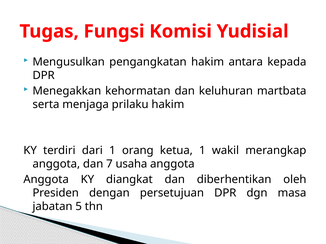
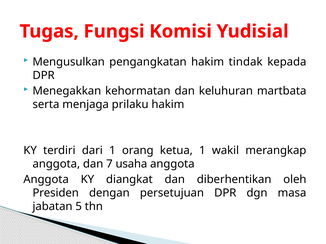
antara: antara -> tindak (246, 62)
